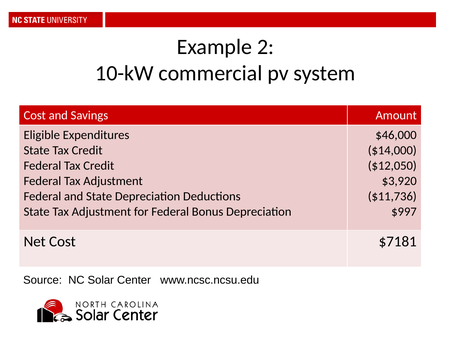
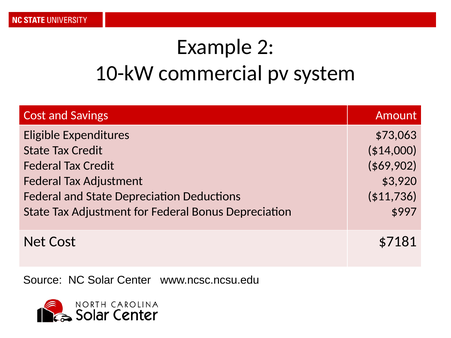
$46,000: $46,000 -> $73,063 (396, 135)
$12,050: $12,050 -> $69,902 (392, 166)
